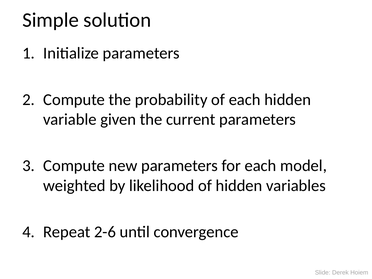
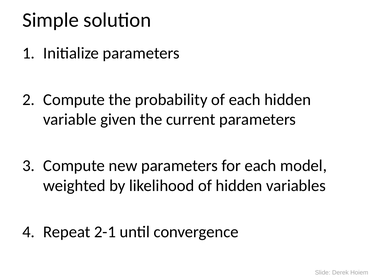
2-6: 2-6 -> 2-1 (105, 232)
